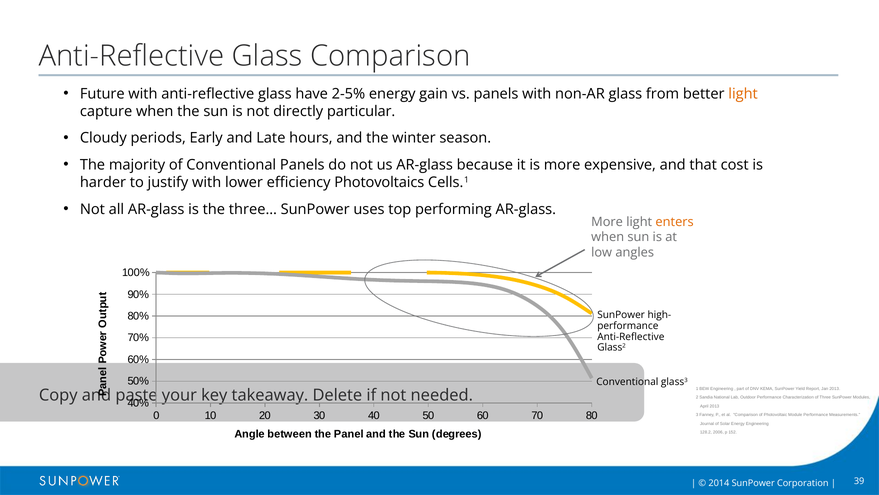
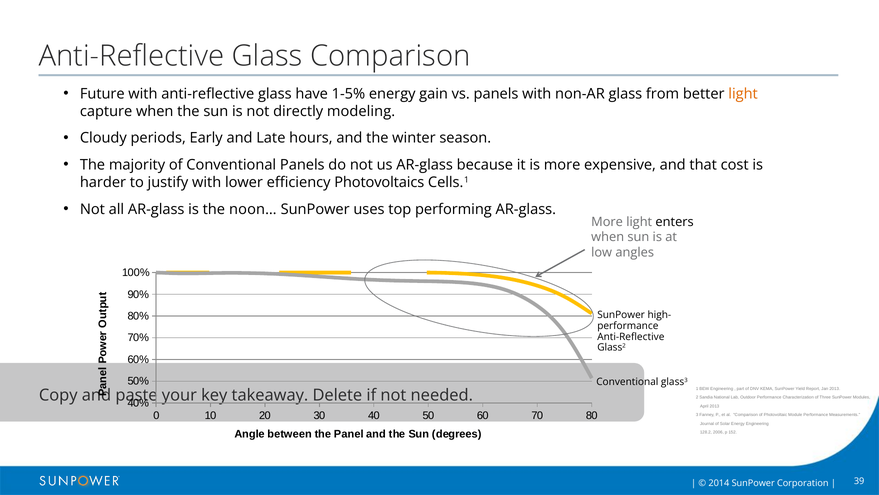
2-5%: 2-5% -> 1-5% (348, 94)
particular: particular -> modeling (361, 111)
three…: three… -> noon… (253, 209)
enters colour: orange -> black (675, 222)
